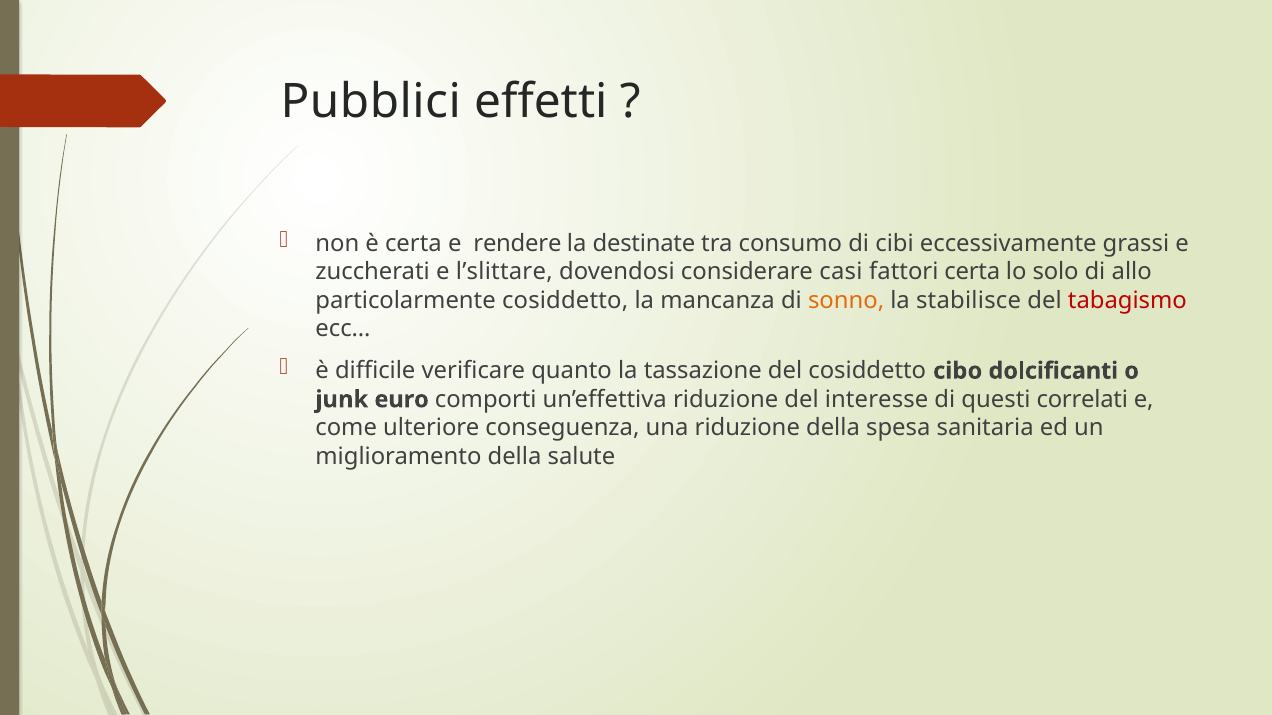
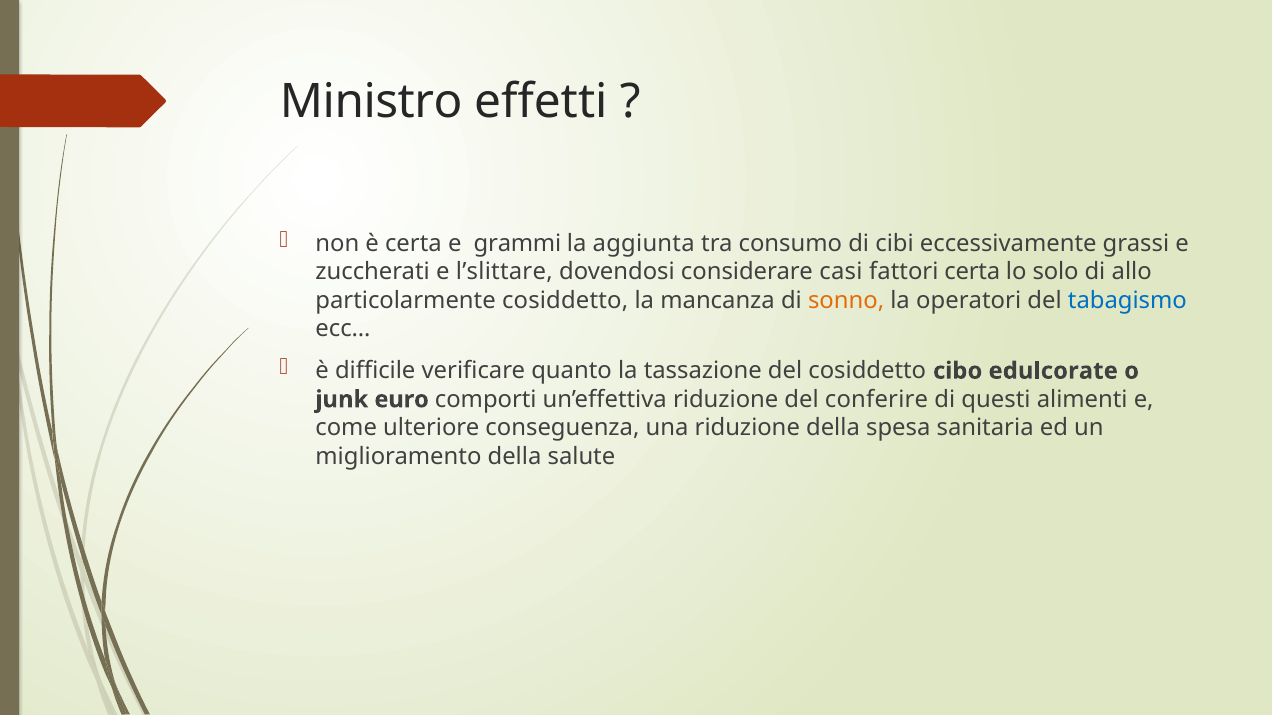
Pubblici: Pubblici -> Ministro (371, 102)
rendere: rendere -> grammi (517, 243)
destinate: destinate -> aggiunta (644, 243)
stabilisce: stabilisce -> operatori (969, 301)
tabagismo colour: red -> blue (1127, 301)
dolcificanti: dolcificanti -> edulcorate (1053, 371)
interesse: interesse -> conferire (877, 400)
correlati: correlati -> alimenti (1082, 400)
